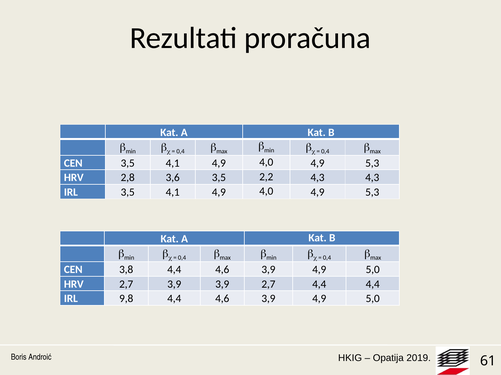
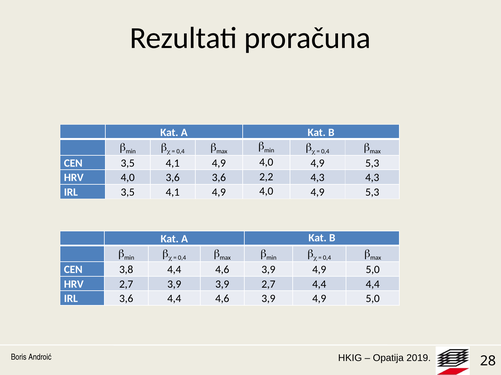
HRV 2,8: 2,8 -> 4,0 (128, 178)
3,6 3,5: 3,5 -> 3,6 (219, 178)
IRL 9,8: 9,8 -> 3,6 (126, 299)
61: 61 -> 28 (488, 361)
